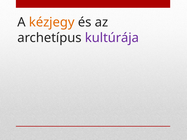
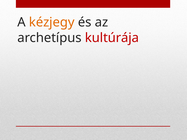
kultúrája colour: purple -> red (112, 38)
